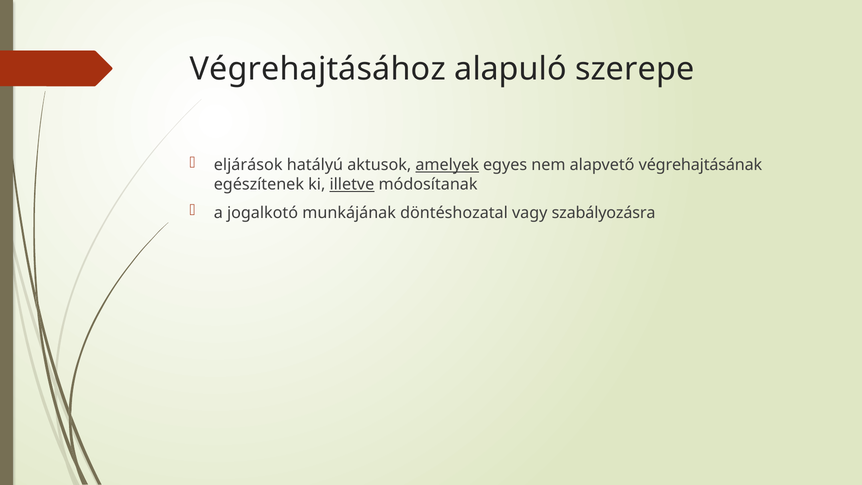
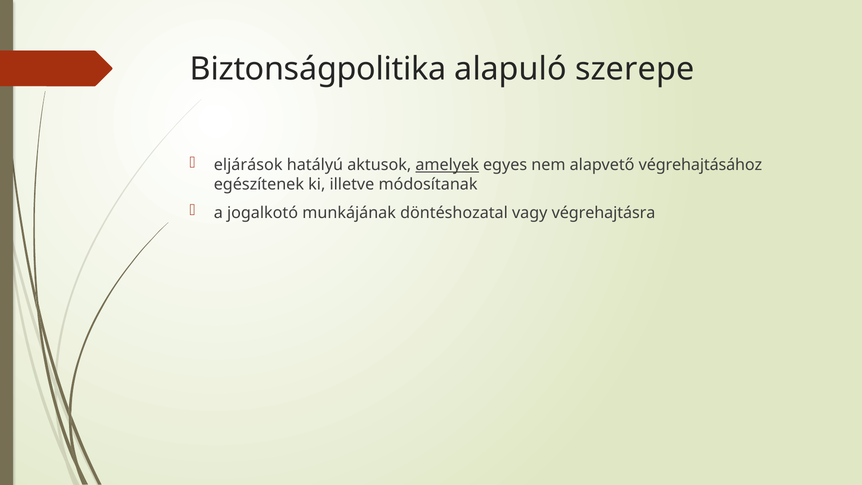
Végrehajtásához: Végrehajtásához -> Biztonságpolitika (318, 69)
végrehajtásának: végrehajtásának -> végrehajtásához (700, 165)
illetve underline: present -> none (352, 184)
szabályozásra: szabályozásra -> végrehajtásra (604, 213)
